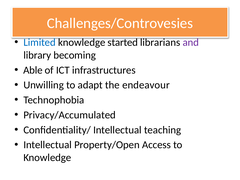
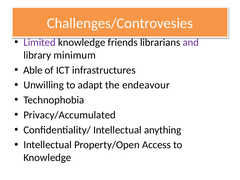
Limited colour: blue -> purple (40, 42)
started: started -> friends (123, 42)
becoming: becoming -> minimum (75, 55)
teaching: teaching -> anything (163, 130)
